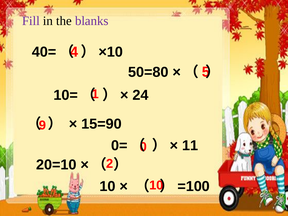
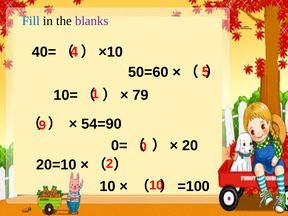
Fill colour: purple -> blue (31, 21)
50=80: 50=80 -> 50=60 (148, 72)
24: 24 -> 79 (141, 95)
15=90: 15=90 -> 54=90 (101, 124)
11: 11 -> 20 (190, 145)
